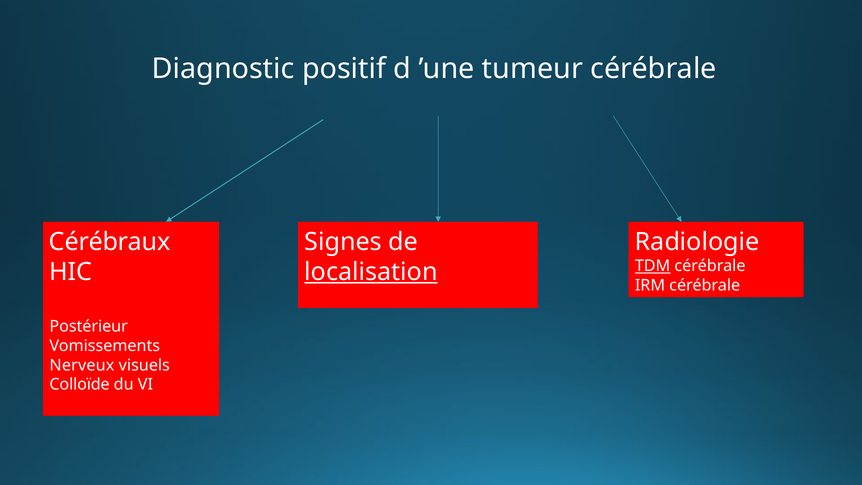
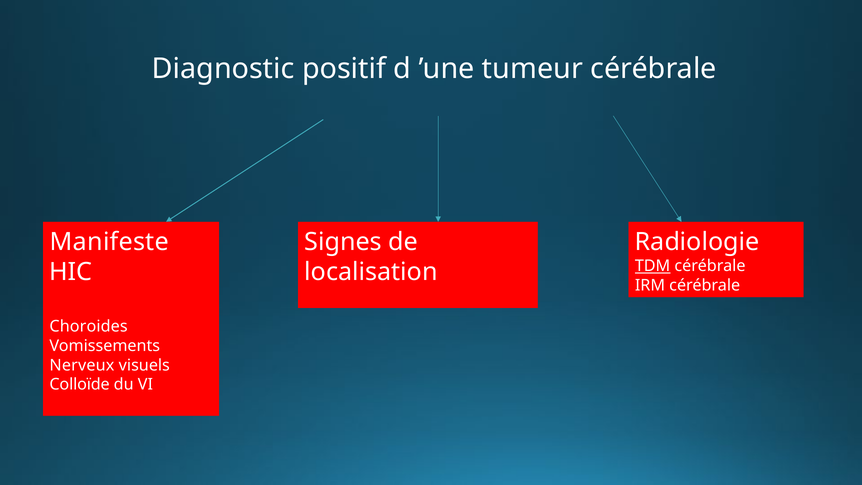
Cérébraux: Cérébraux -> Manifeste (109, 242)
localisation underline: present -> none (371, 272)
Postérieur: Postérieur -> Choroides (89, 326)
